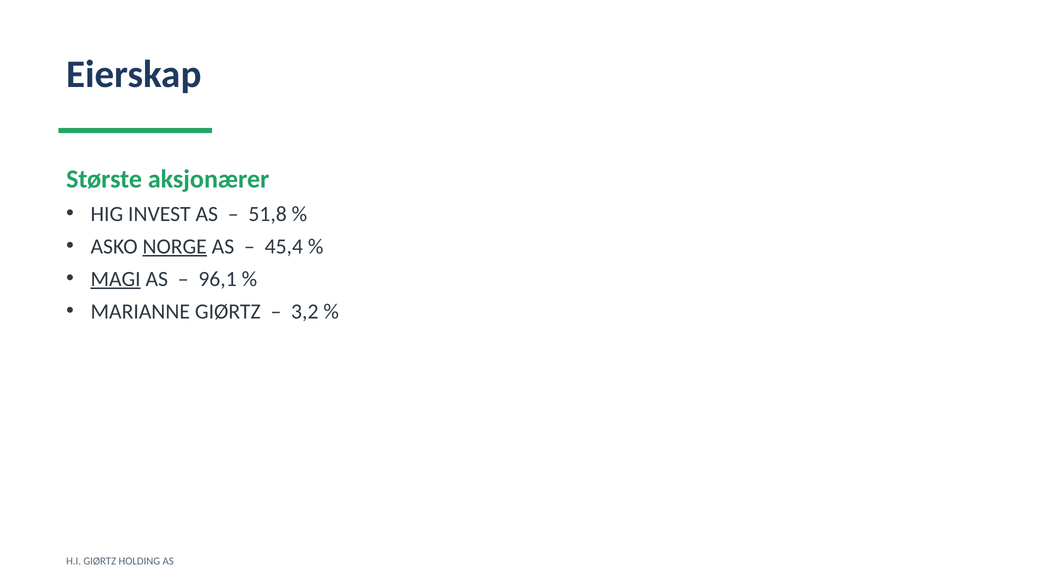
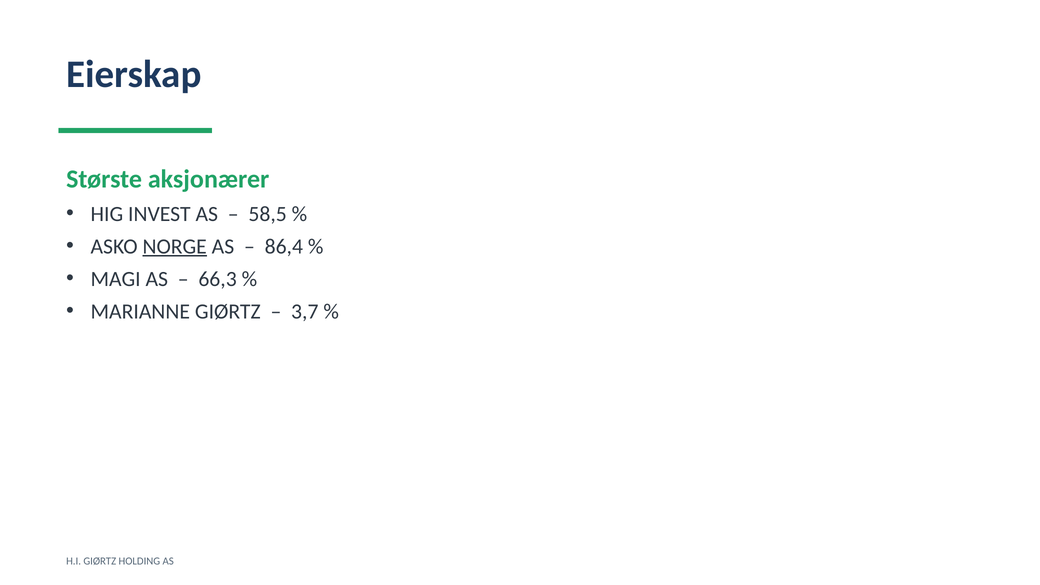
51,8: 51,8 -> 58,5 (268, 214)
45,4: 45,4 -> 86,4 (284, 246)
MAGI underline: present -> none (116, 279)
96,1: 96,1 -> 66,3 (218, 279)
3,2: 3,2 -> 3,7 (305, 311)
